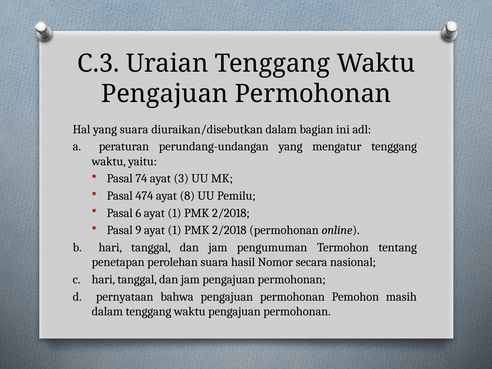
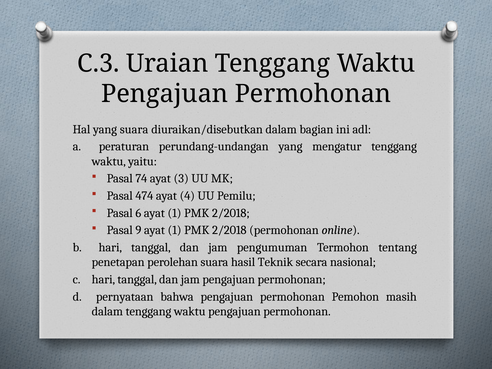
8: 8 -> 4 (187, 196)
Nomor: Nomor -> Teknik (275, 262)
